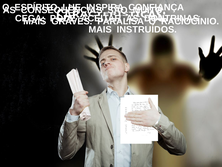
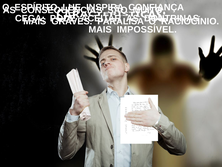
INSTRUÍDOS: INSTRUÍDOS -> IMPOSSÍVEL (147, 29)
